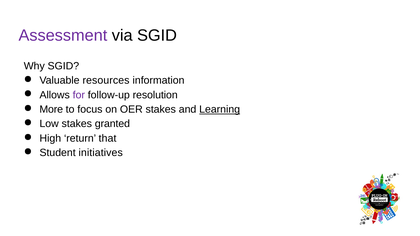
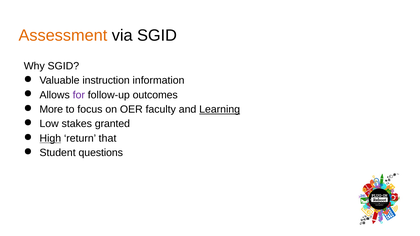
Assessment colour: purple -> orange (63, 36)
resources: resources -> instruction (106, 81)
resolution: resolution -> outcomes (155, 95)
OER stakes: stakes -> faculty (161, 110)
High underline: none -> present (50, 138)
initiatives: initiatives -> questions (101, 153)
